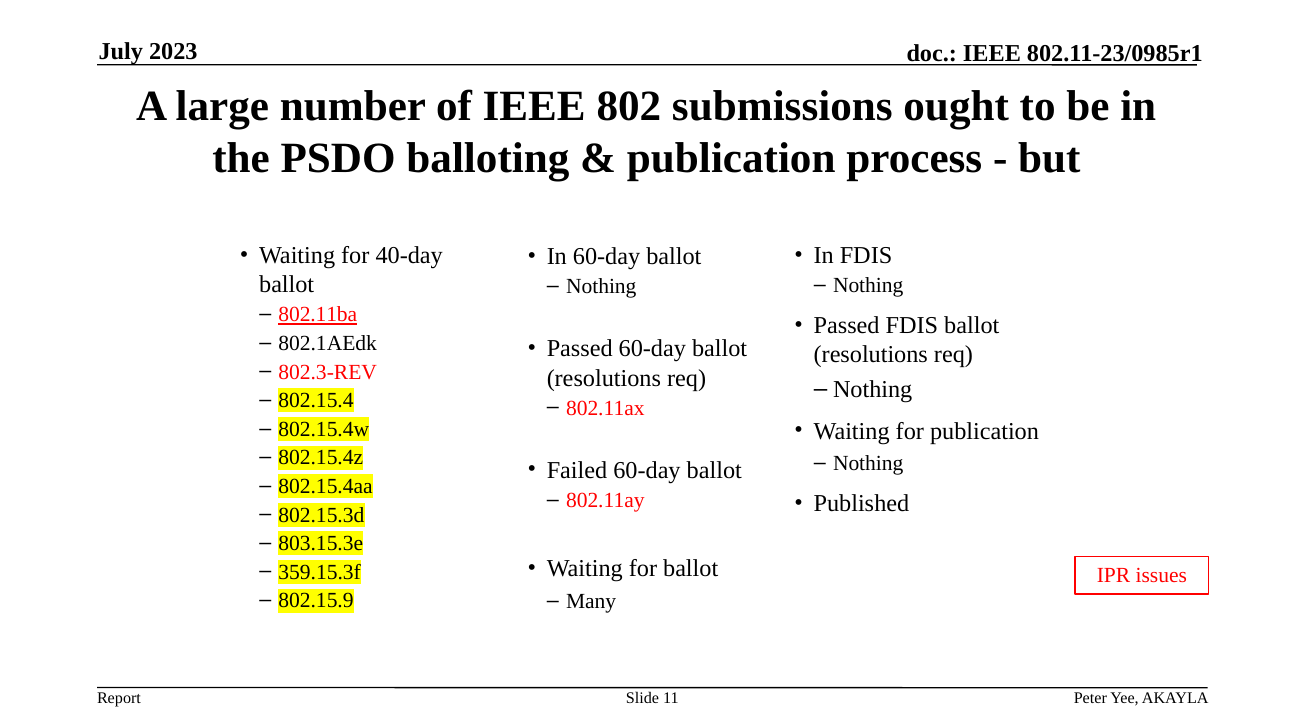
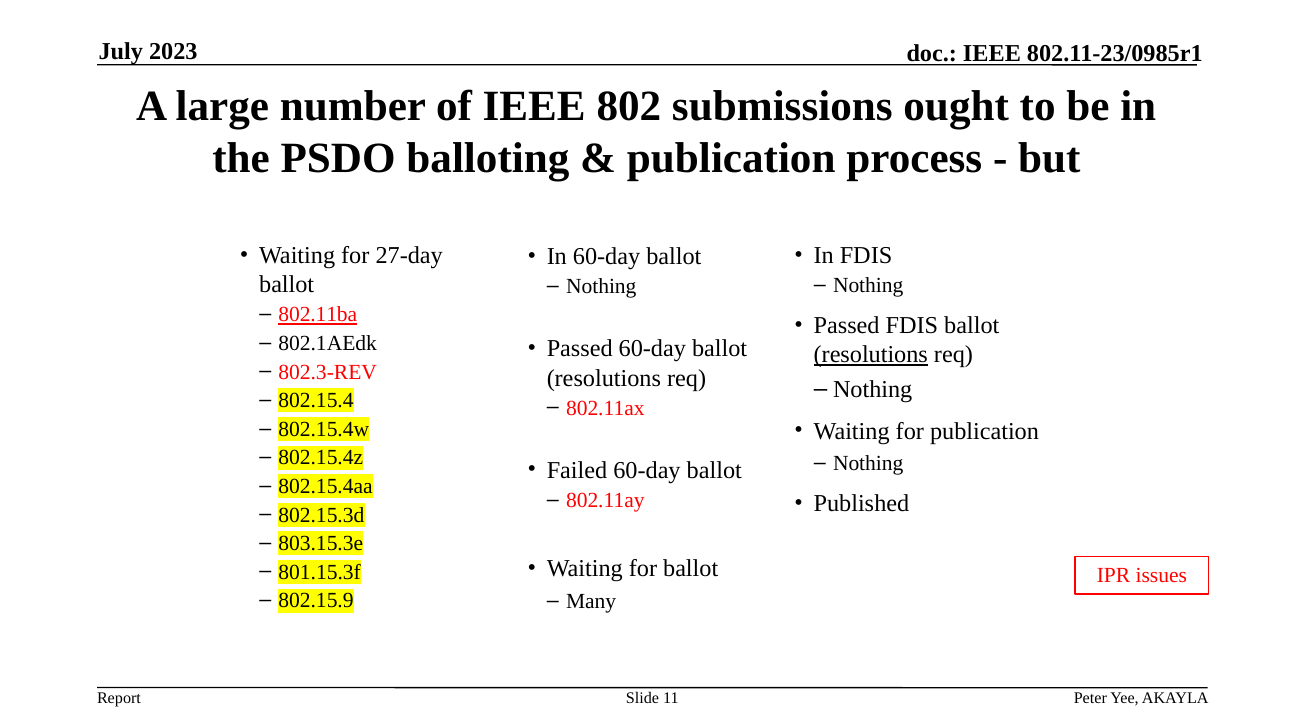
40-day: 40-day -> 27-day (409, 256)
resolutions underline: none -> present (871, 355)
359.15.3f: 359.15.3f -> 801.15.3f (320, 572)
